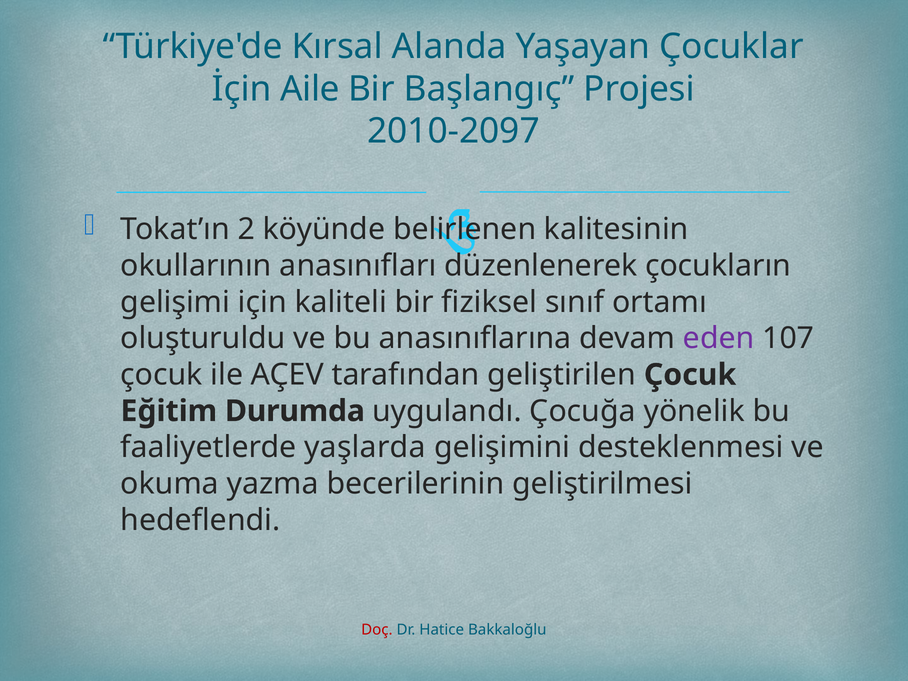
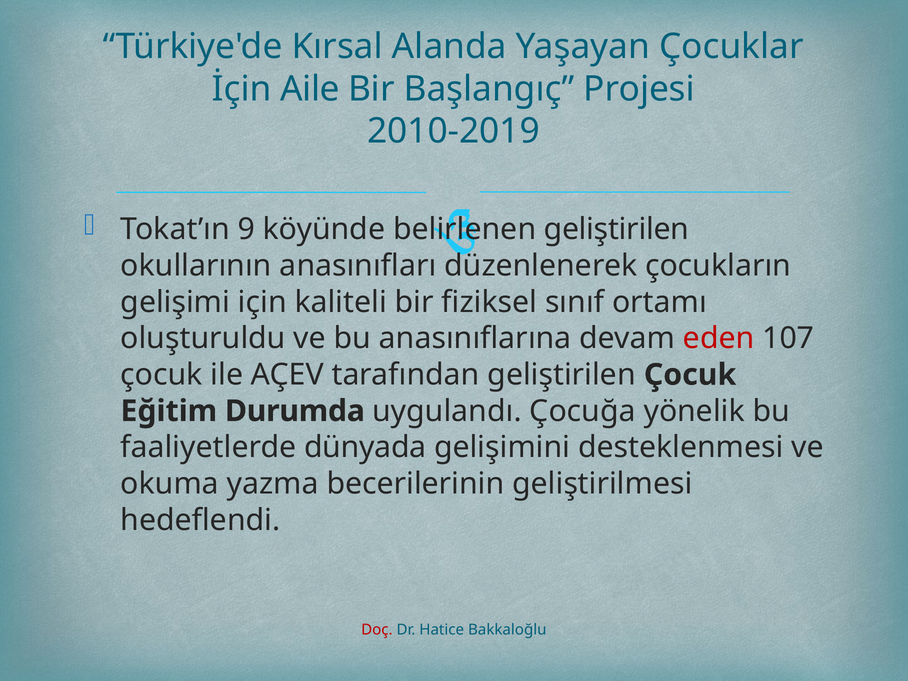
2010-2097: 2010-2097 -> 2010-2019 (453, 131)
2: 2 -> 9 (246, 229)
kalitesinin: kalitesinin -> geliştirilen (616, 229)
eden colour: purple -> red (719, 338)
yaşlarda: yaşlarda -> dünyada (365, 447)
